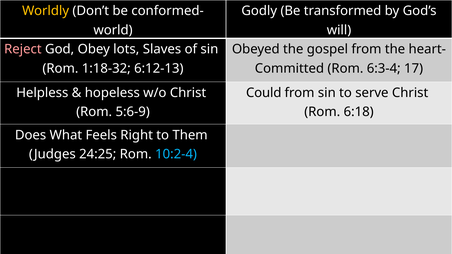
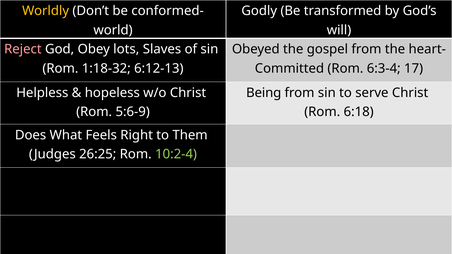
Could: Could -> Being (264, 93)
24:25: 24:25 -> 26:25 (98, 154)
10:2-4 colour: light blue -> light green (176, 154)
